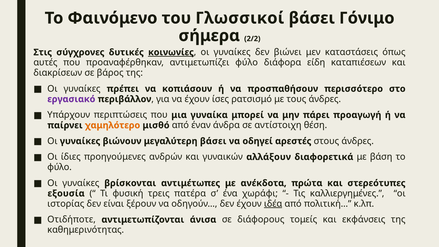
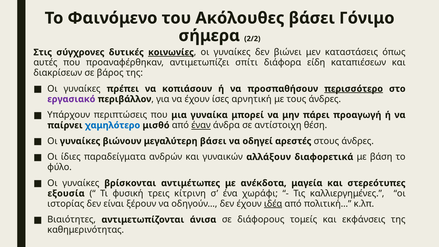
Γλωσσικοί: Γλωσσικοί -> Ακόλουθες (240, 18)
αντιμετωπίζει φύλο: φύλο -> σπίτι (247, 63)
περισσότερο underline: none -> present (354, 89)
ρατσισμό: ρατσισμό -> αρνητική (252, 99)
χαμηλότερο colour: orange -> blue (113, 125)
έναν underline: none -> present (201, 125)
προηγούμενες: προηγούμενες -> παραδείγματα (115, 157)
πρώτα: πρώτα -> μαγεία (307, 183)
πατέρα: πατέρα -> κίτρινη (190, 193)
Οτιδήποτε: Οτιδήποτε -> Βιαιότητες (72, 220)
